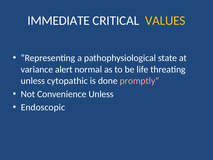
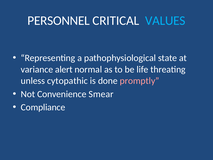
IMMEDIATE: IMMEDIATE -> PERSONNEL (59, 21)
VALUES colour: yellow -> light blue (165, 21)
Convenience Unless: Unless -> Smear (101, 94)
Endoscopic: Endoscopic -> Compliance (43, 107)
